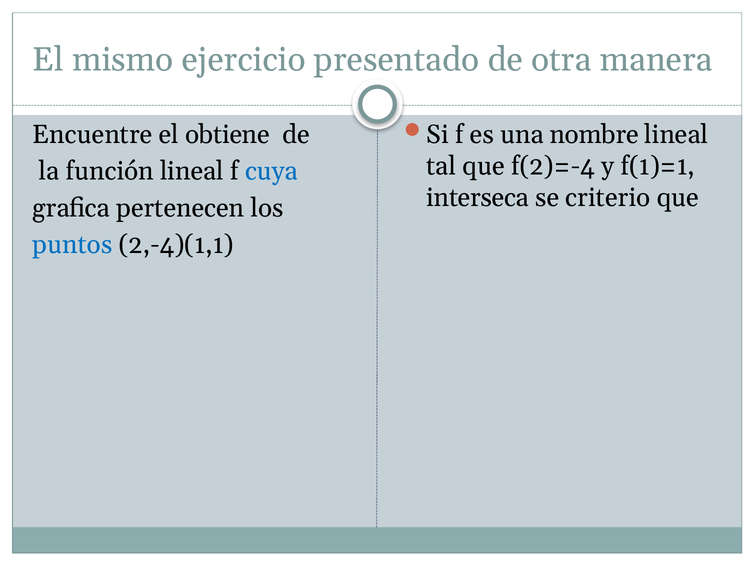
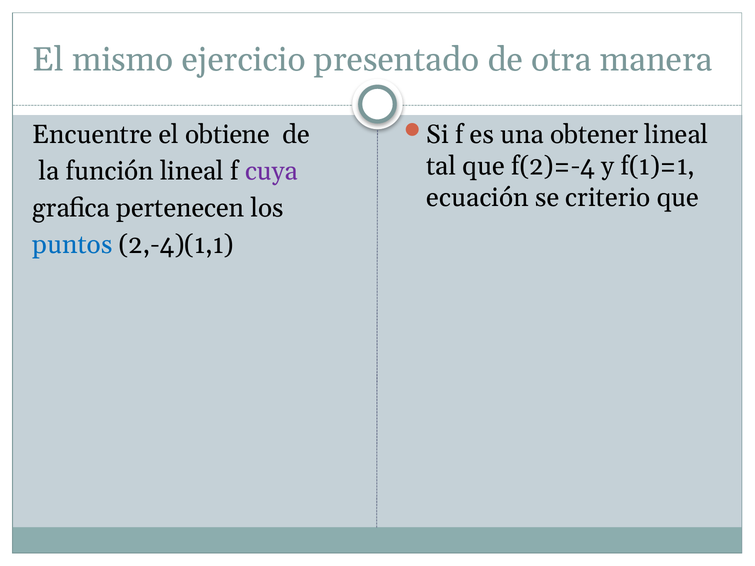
nombre: nombre -> obtener (594, 135)
cuya colour: blue -> purple (271, 171)
interseca: interseca -> ecuación (478, 197)
